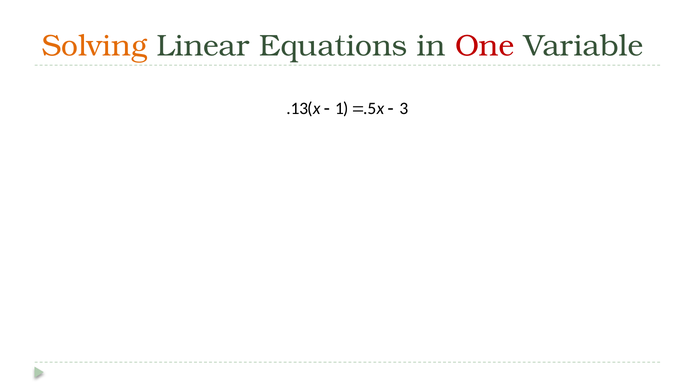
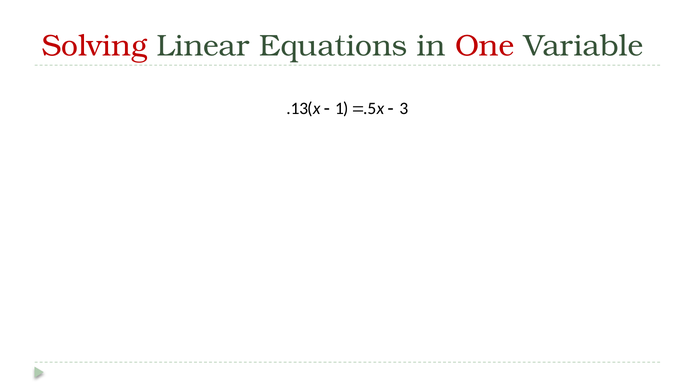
Solving colour: orange -> red (94, 46)
